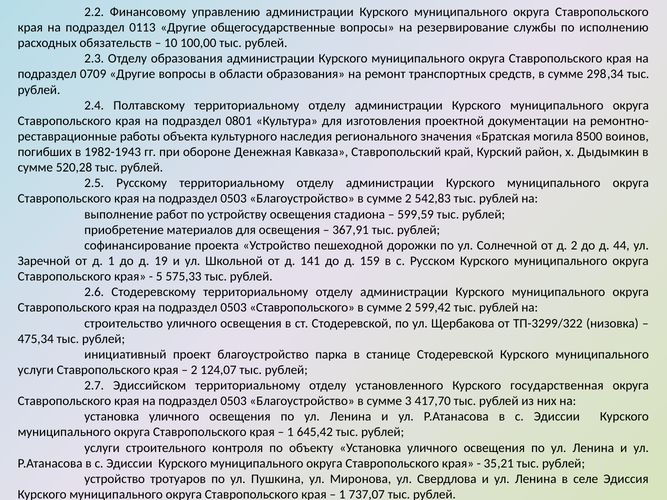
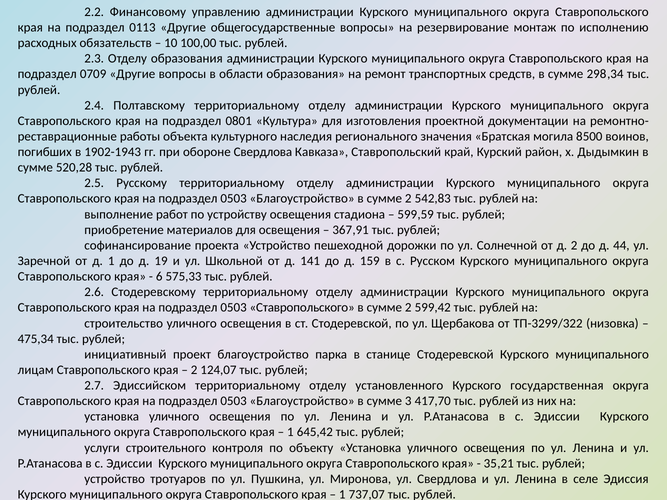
службы: службы -> монтаж (535, 28)
1982-1943: 1982-1943 -> 1902-1943 (113, 152)
обороне Денежная: Денежная -> Свердлова (263, 152)
5: 5 -> 6 (159, 277)
услуги: услуги -> лицам (36, 370)
